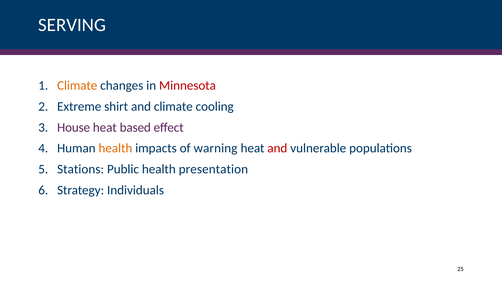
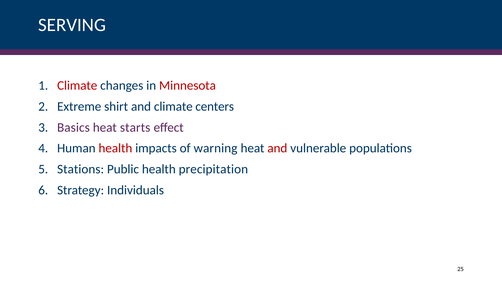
Climate colour: orange -> red (77, 86)
cooling: cooling -> centers (215, 107)
House: House -> Basics (73, 128)
based: based -> starts (135, 128)
health colour: orange -> red (115, 148)
presentation: presentation -> precipitation (213, 169)
